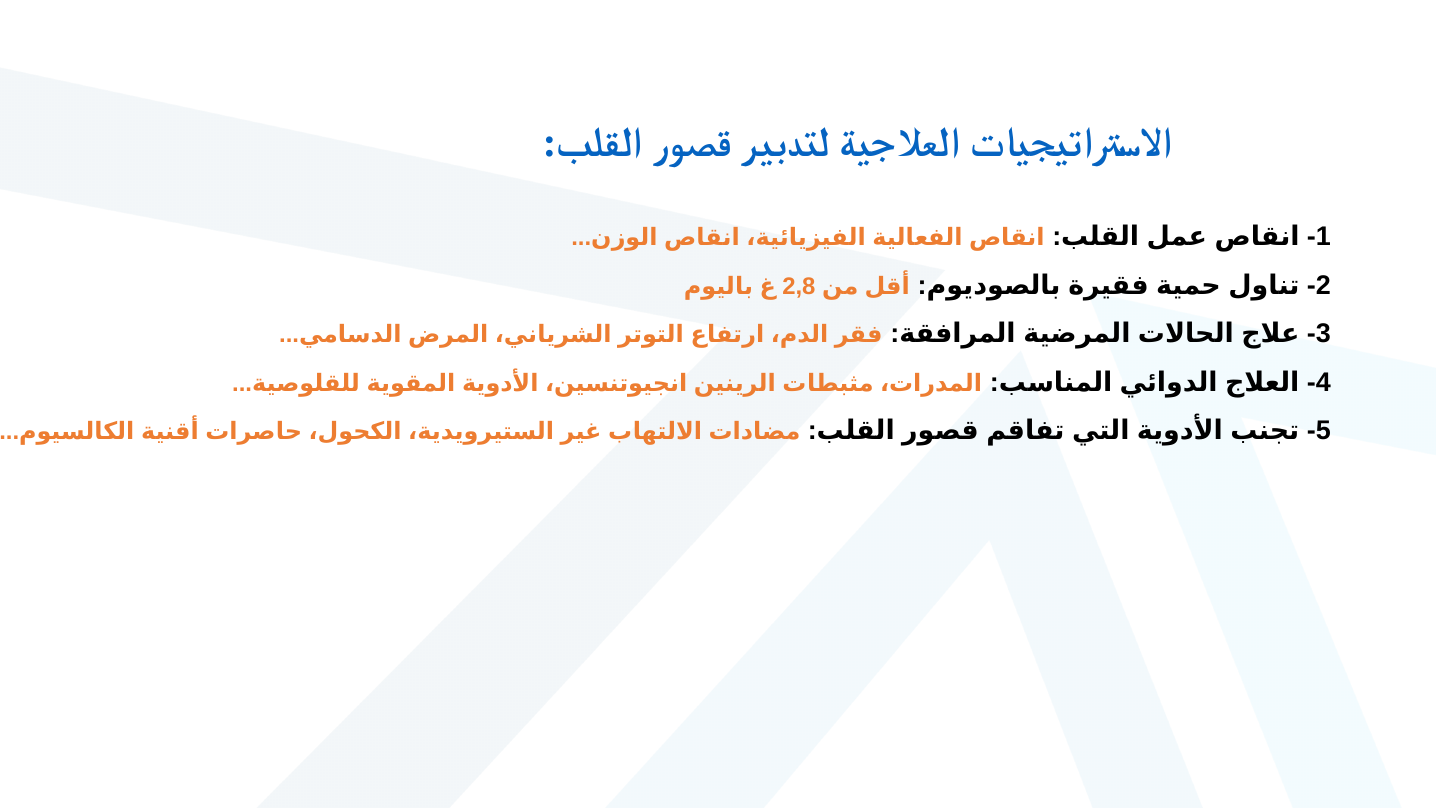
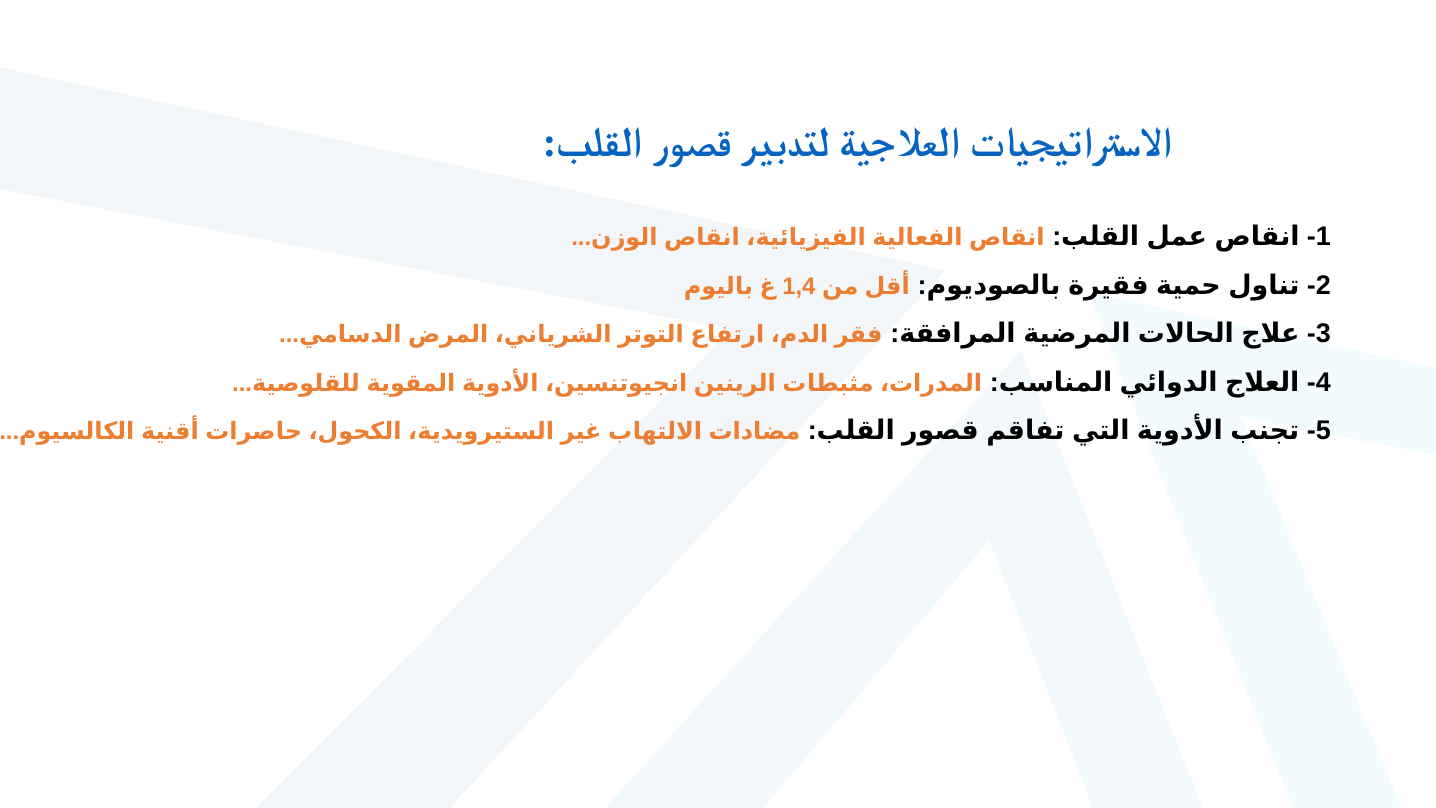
2,8: 2,8 -> 1,4 (799, 286)
